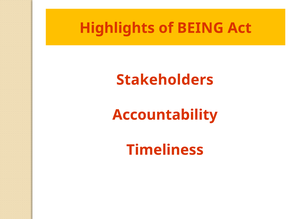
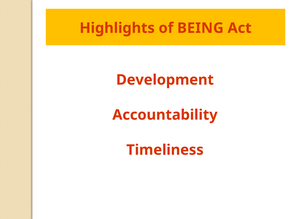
Stakeholders: Stakeholders -> Development (165, 80)
